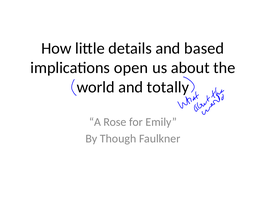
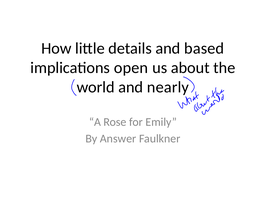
totally: totally -> nearly (168, 87)
Though: Though -> Answer (118, 139)
